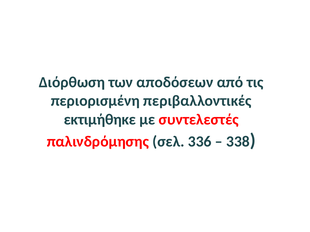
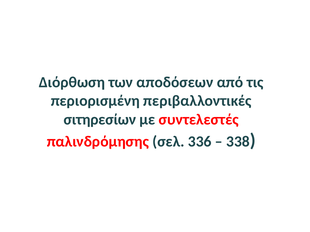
εκτιμήθηκε: εκτιμήθηκε -> σιτηρεσίων (100, 120)
